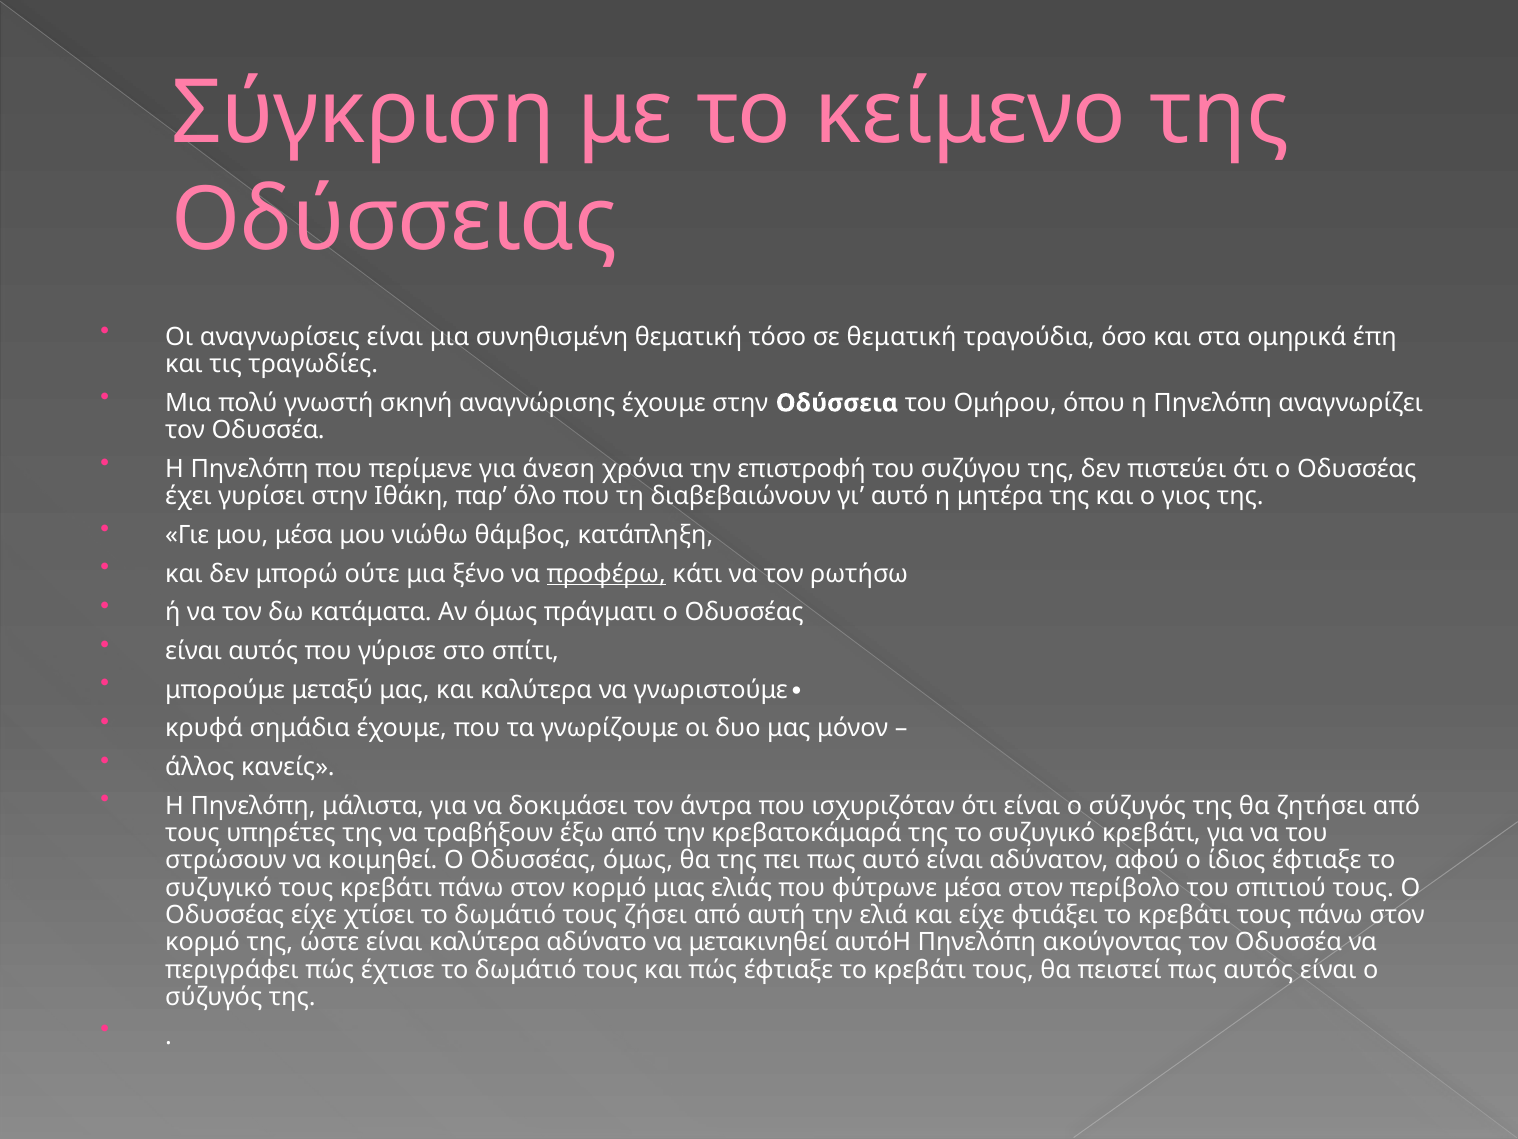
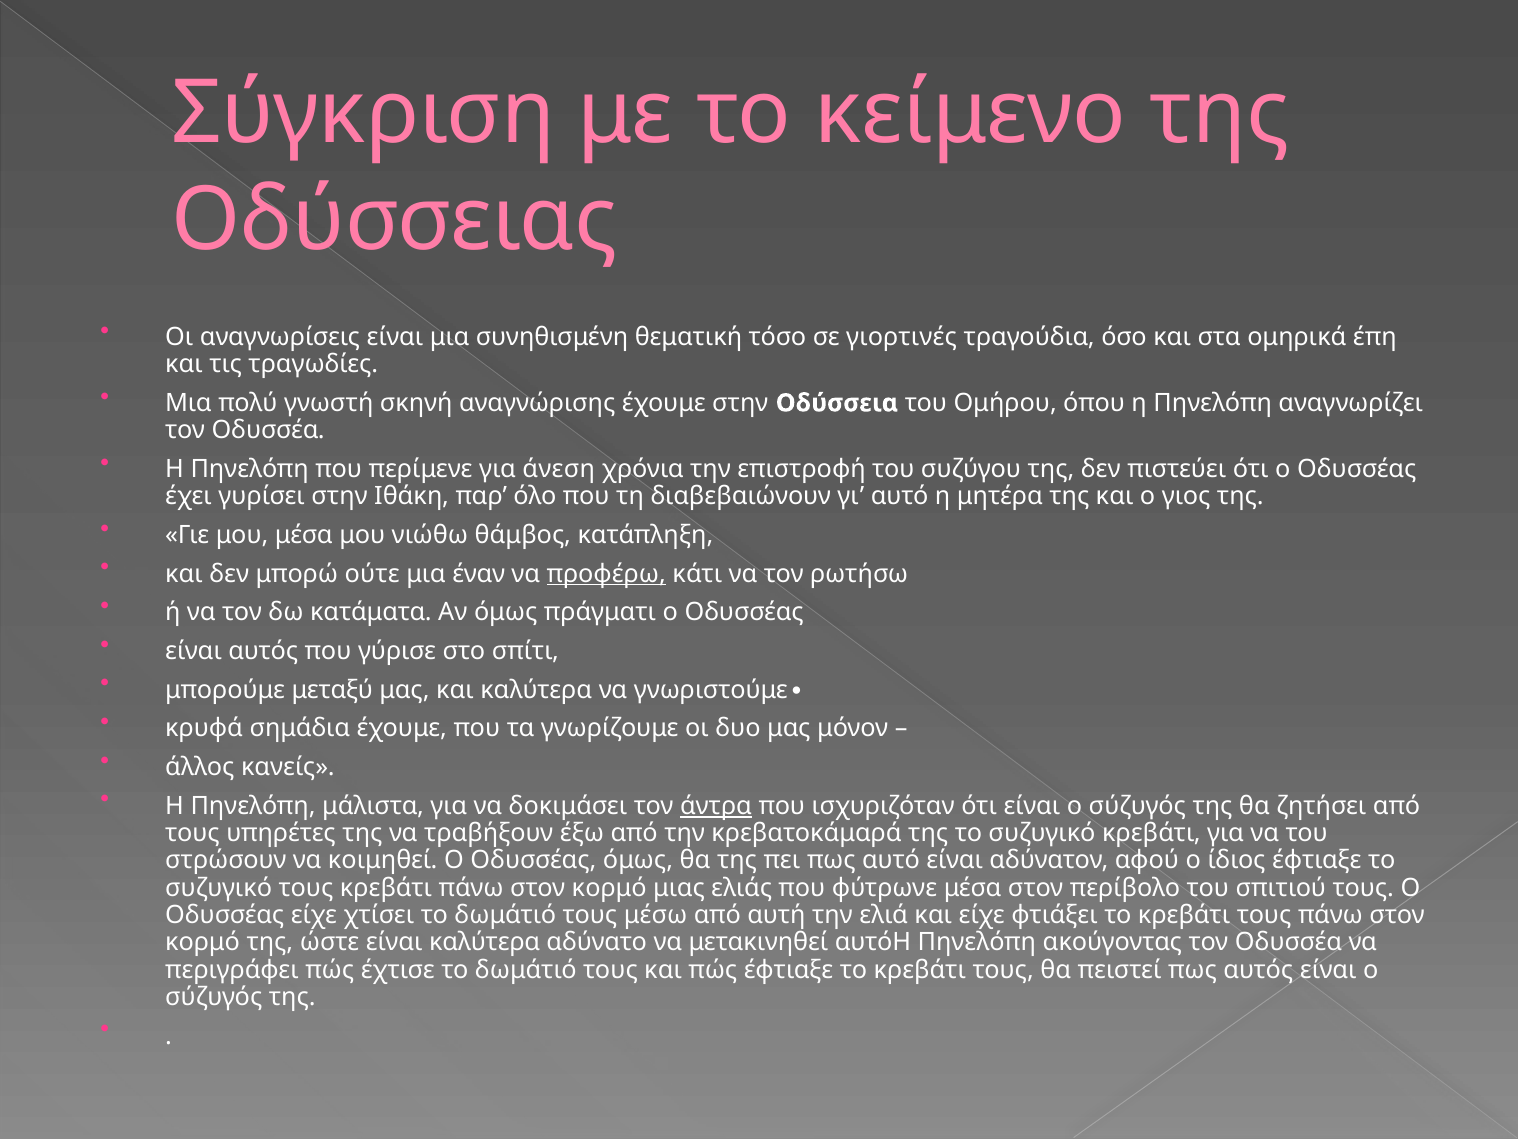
σε θεματική: θεματική -> γιορτινές (902, 337)
ξένο: ξένο -> έναν (479, 574)
άντρα underline: none -> present (716, 806)
ζήσει: ζήσει -> μέσω (656, 915)
